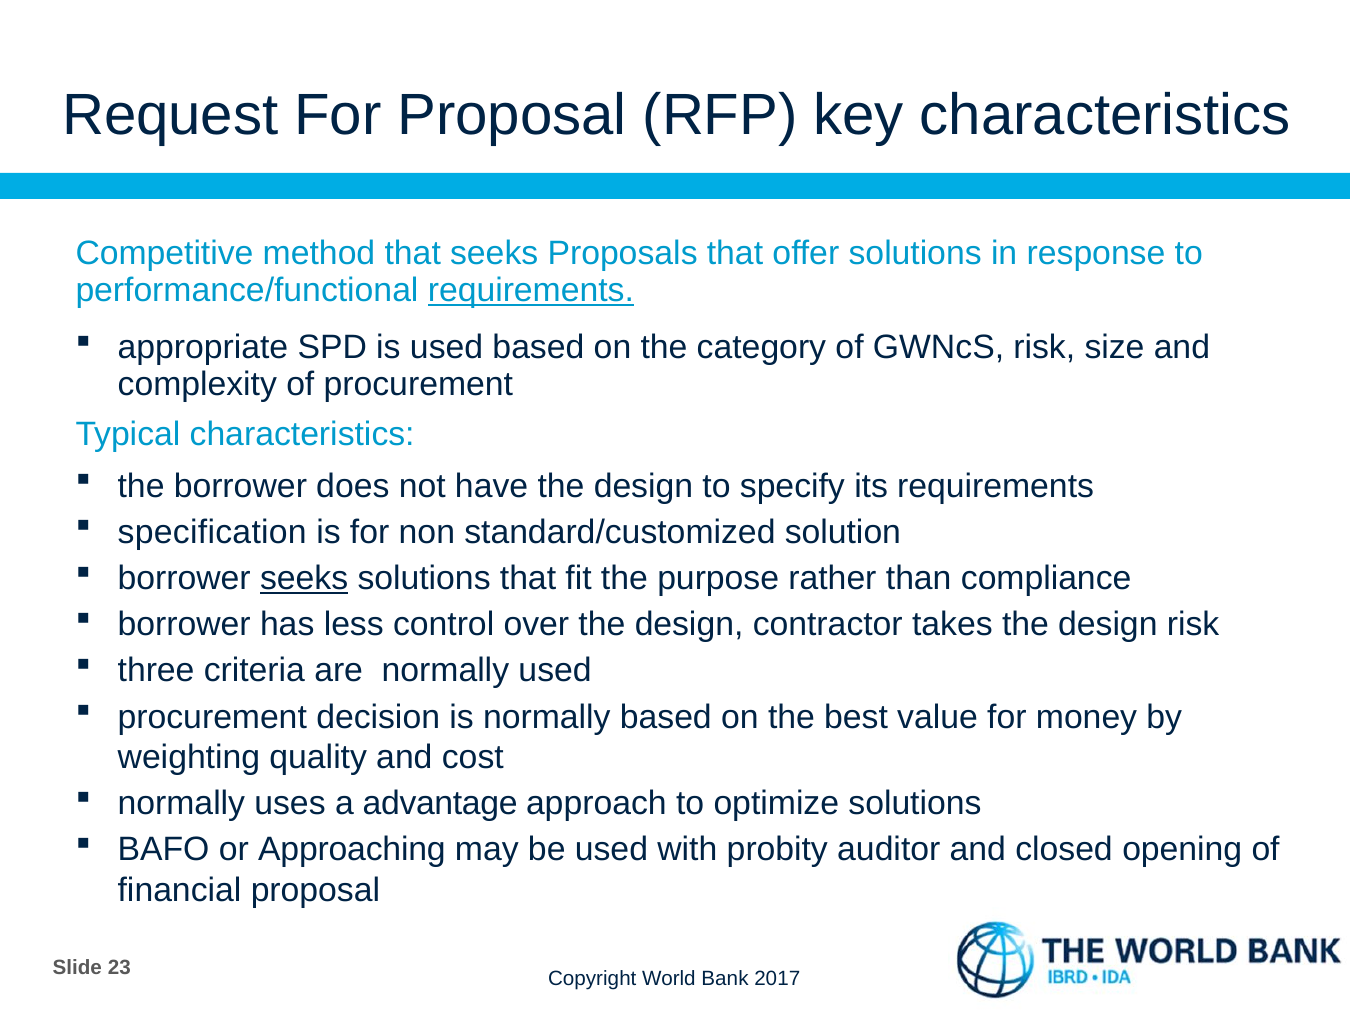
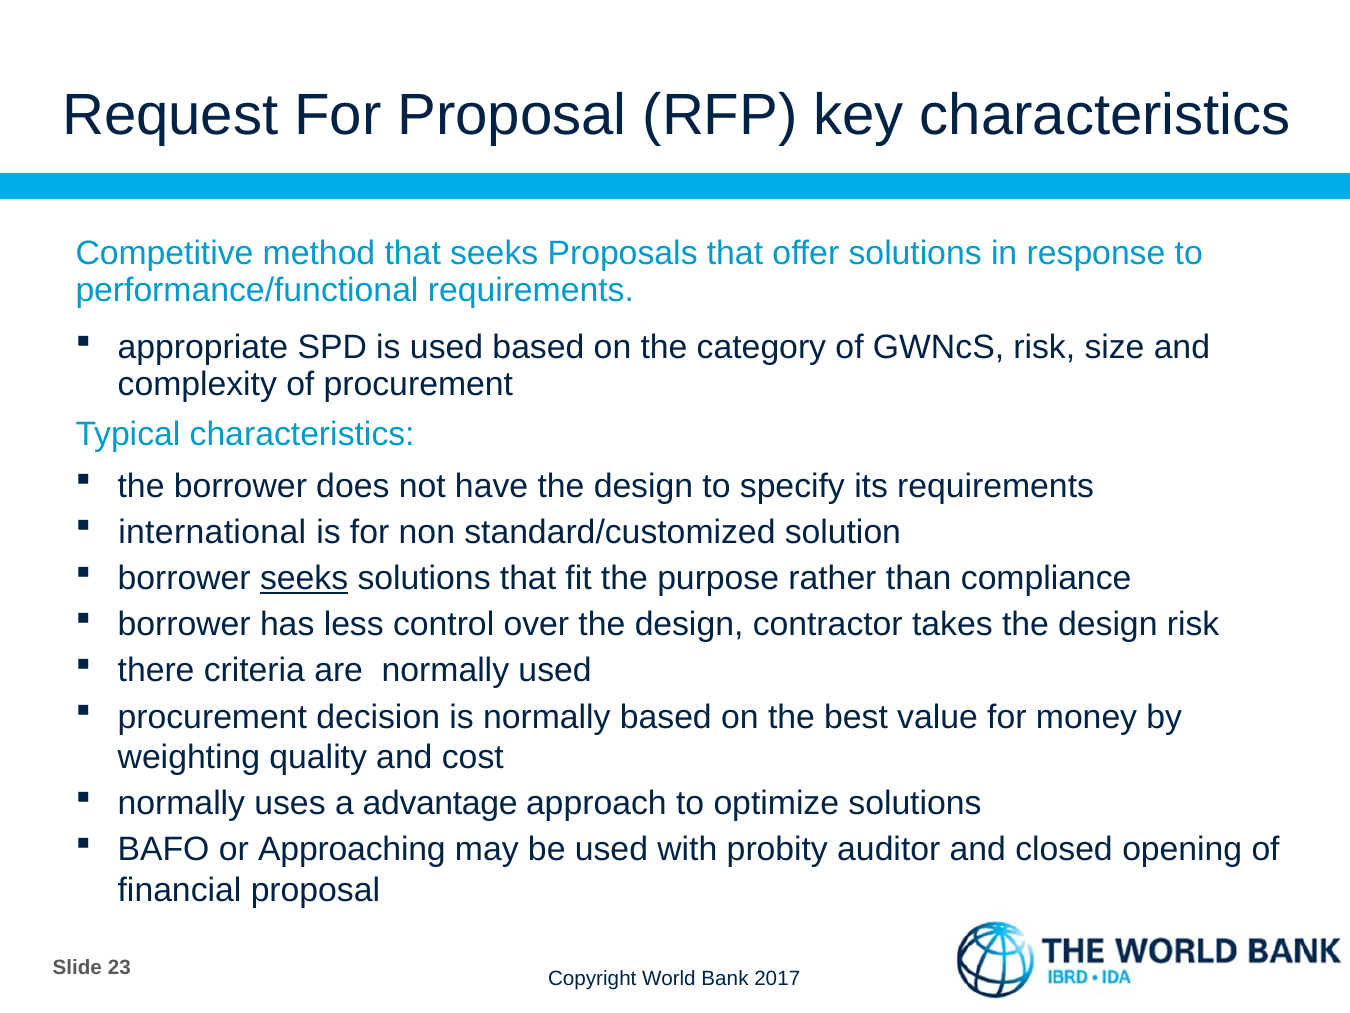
requirements underline: present -> none (531, 290)
specification: specification -> international (212, 532)
three: three -> there (156, 670)
